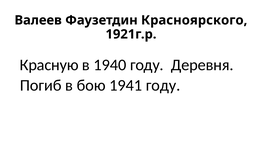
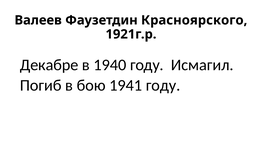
Красную: Красную -> Декабре (49, 65)
Деревня: Деревня -> Исмагил (202, 65)
